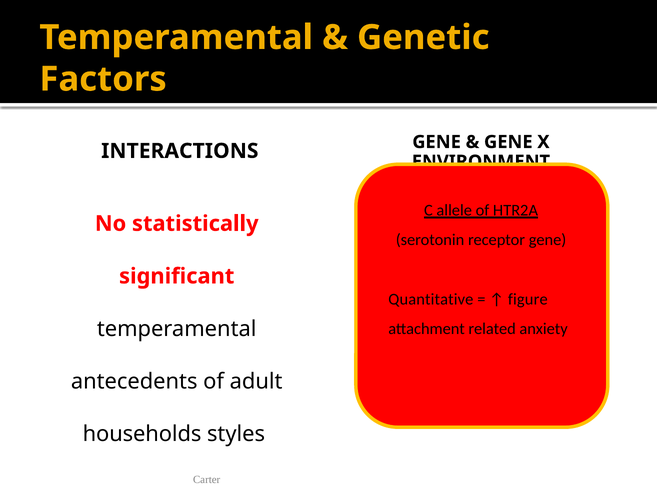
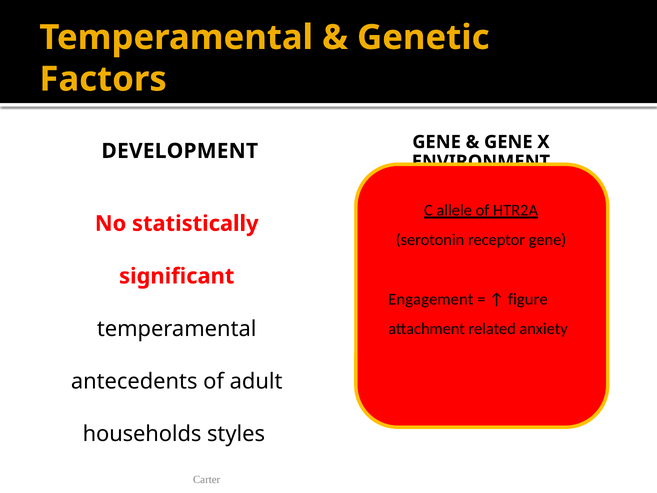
INTERACTIONS: INTERACTIONS -> DEVELOPMENT (180, 151)
Quantitative: Quantitative -> Engagement (431, 299)
